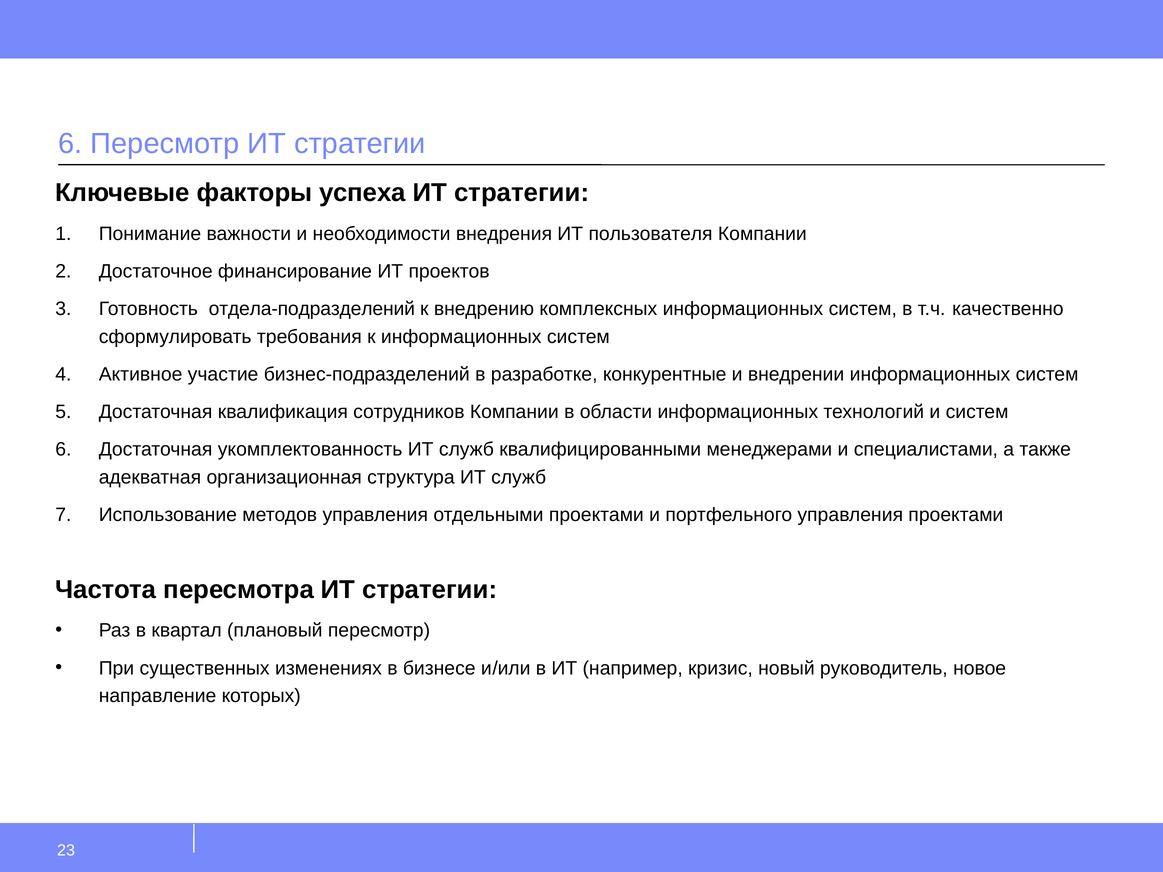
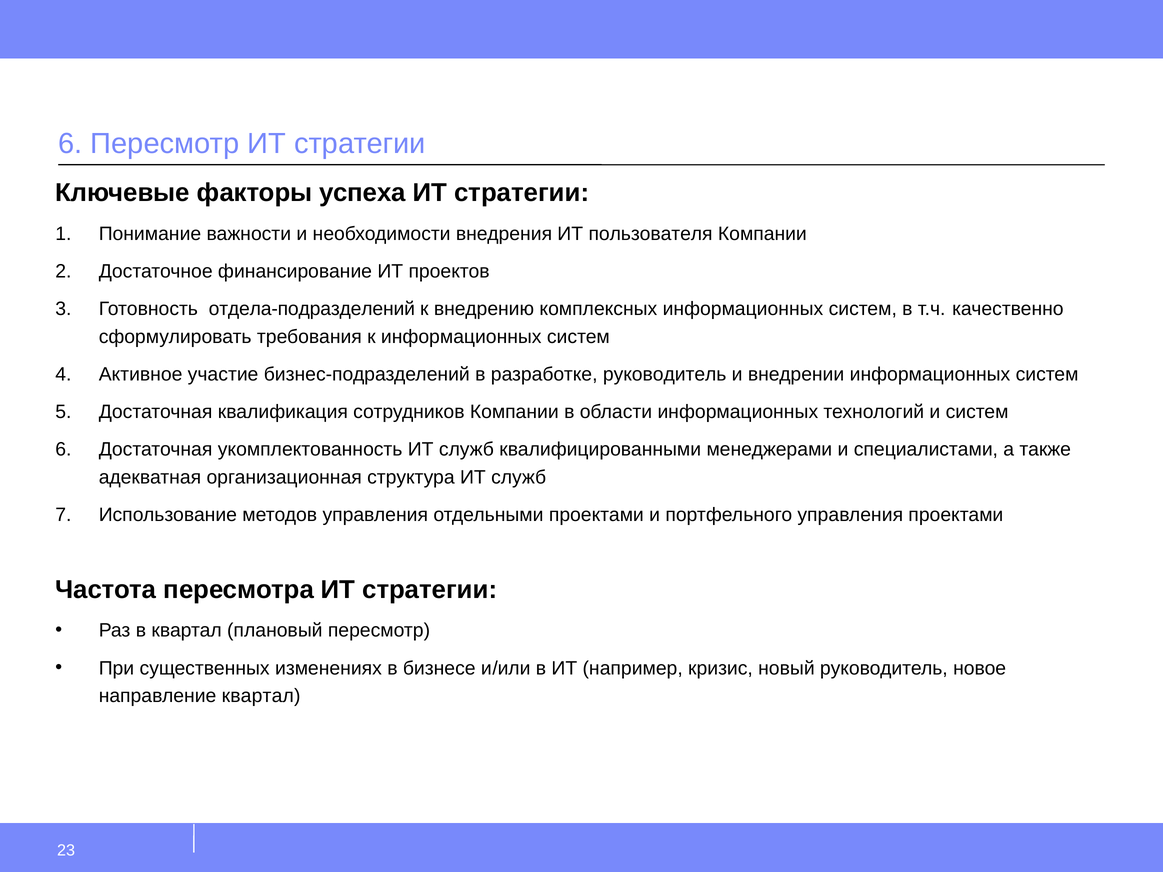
разработке конкурентные: конкурентные -> руководитель (665, 374)
направление которых: которых -> квартал (261, 696)
